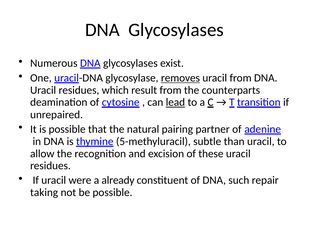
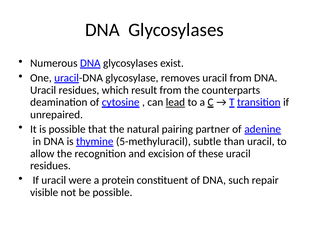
removes underline: present -> none (180, 78)
already: already -> protein (118, 180)
taking: taking -> visible (44, 192)
